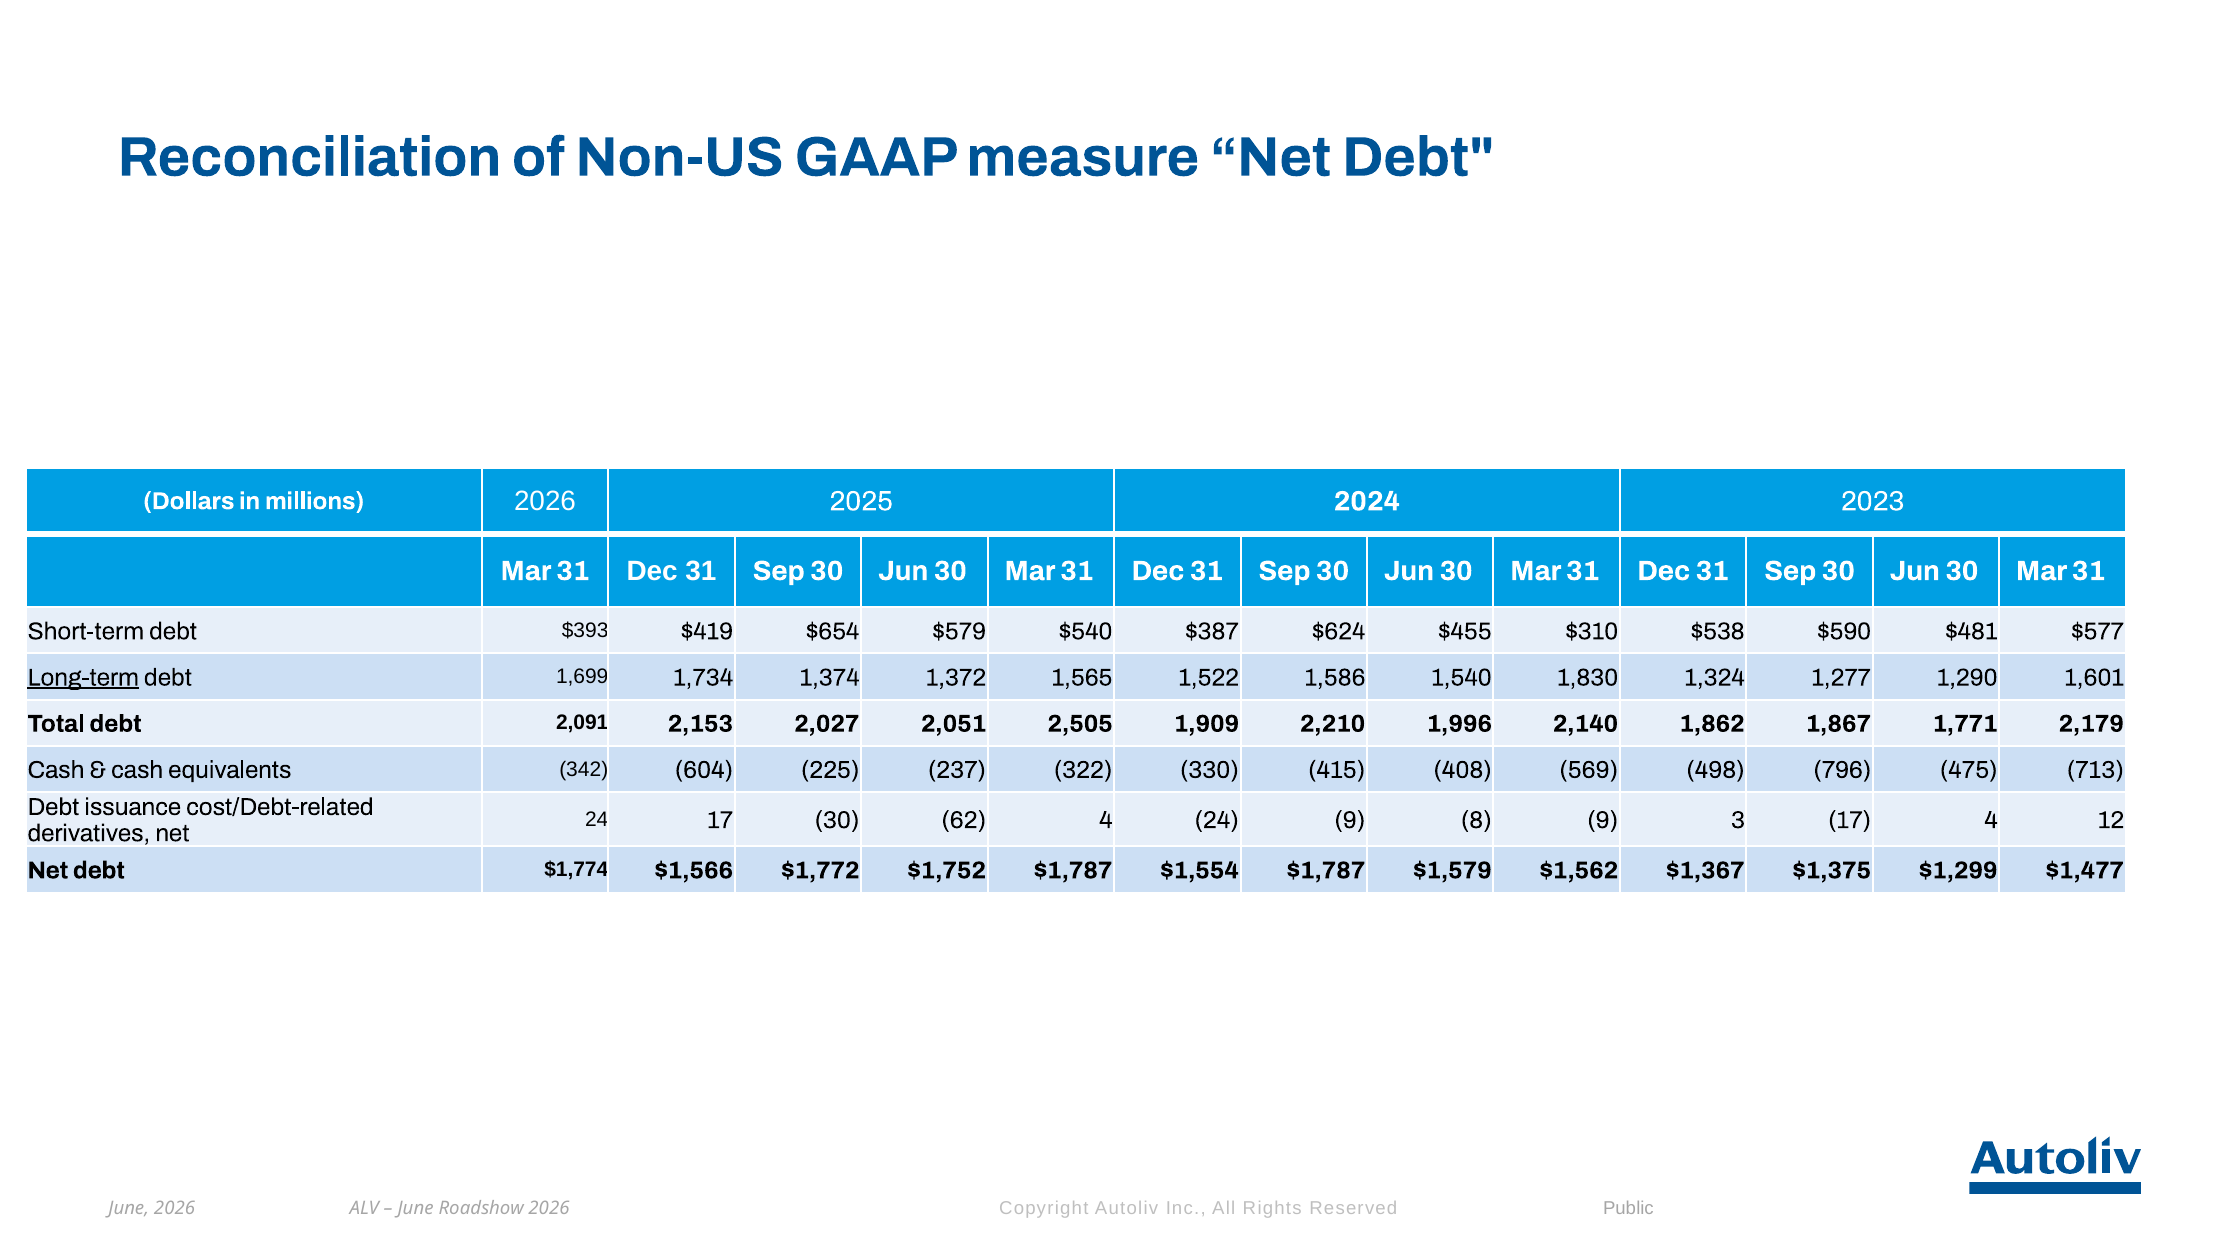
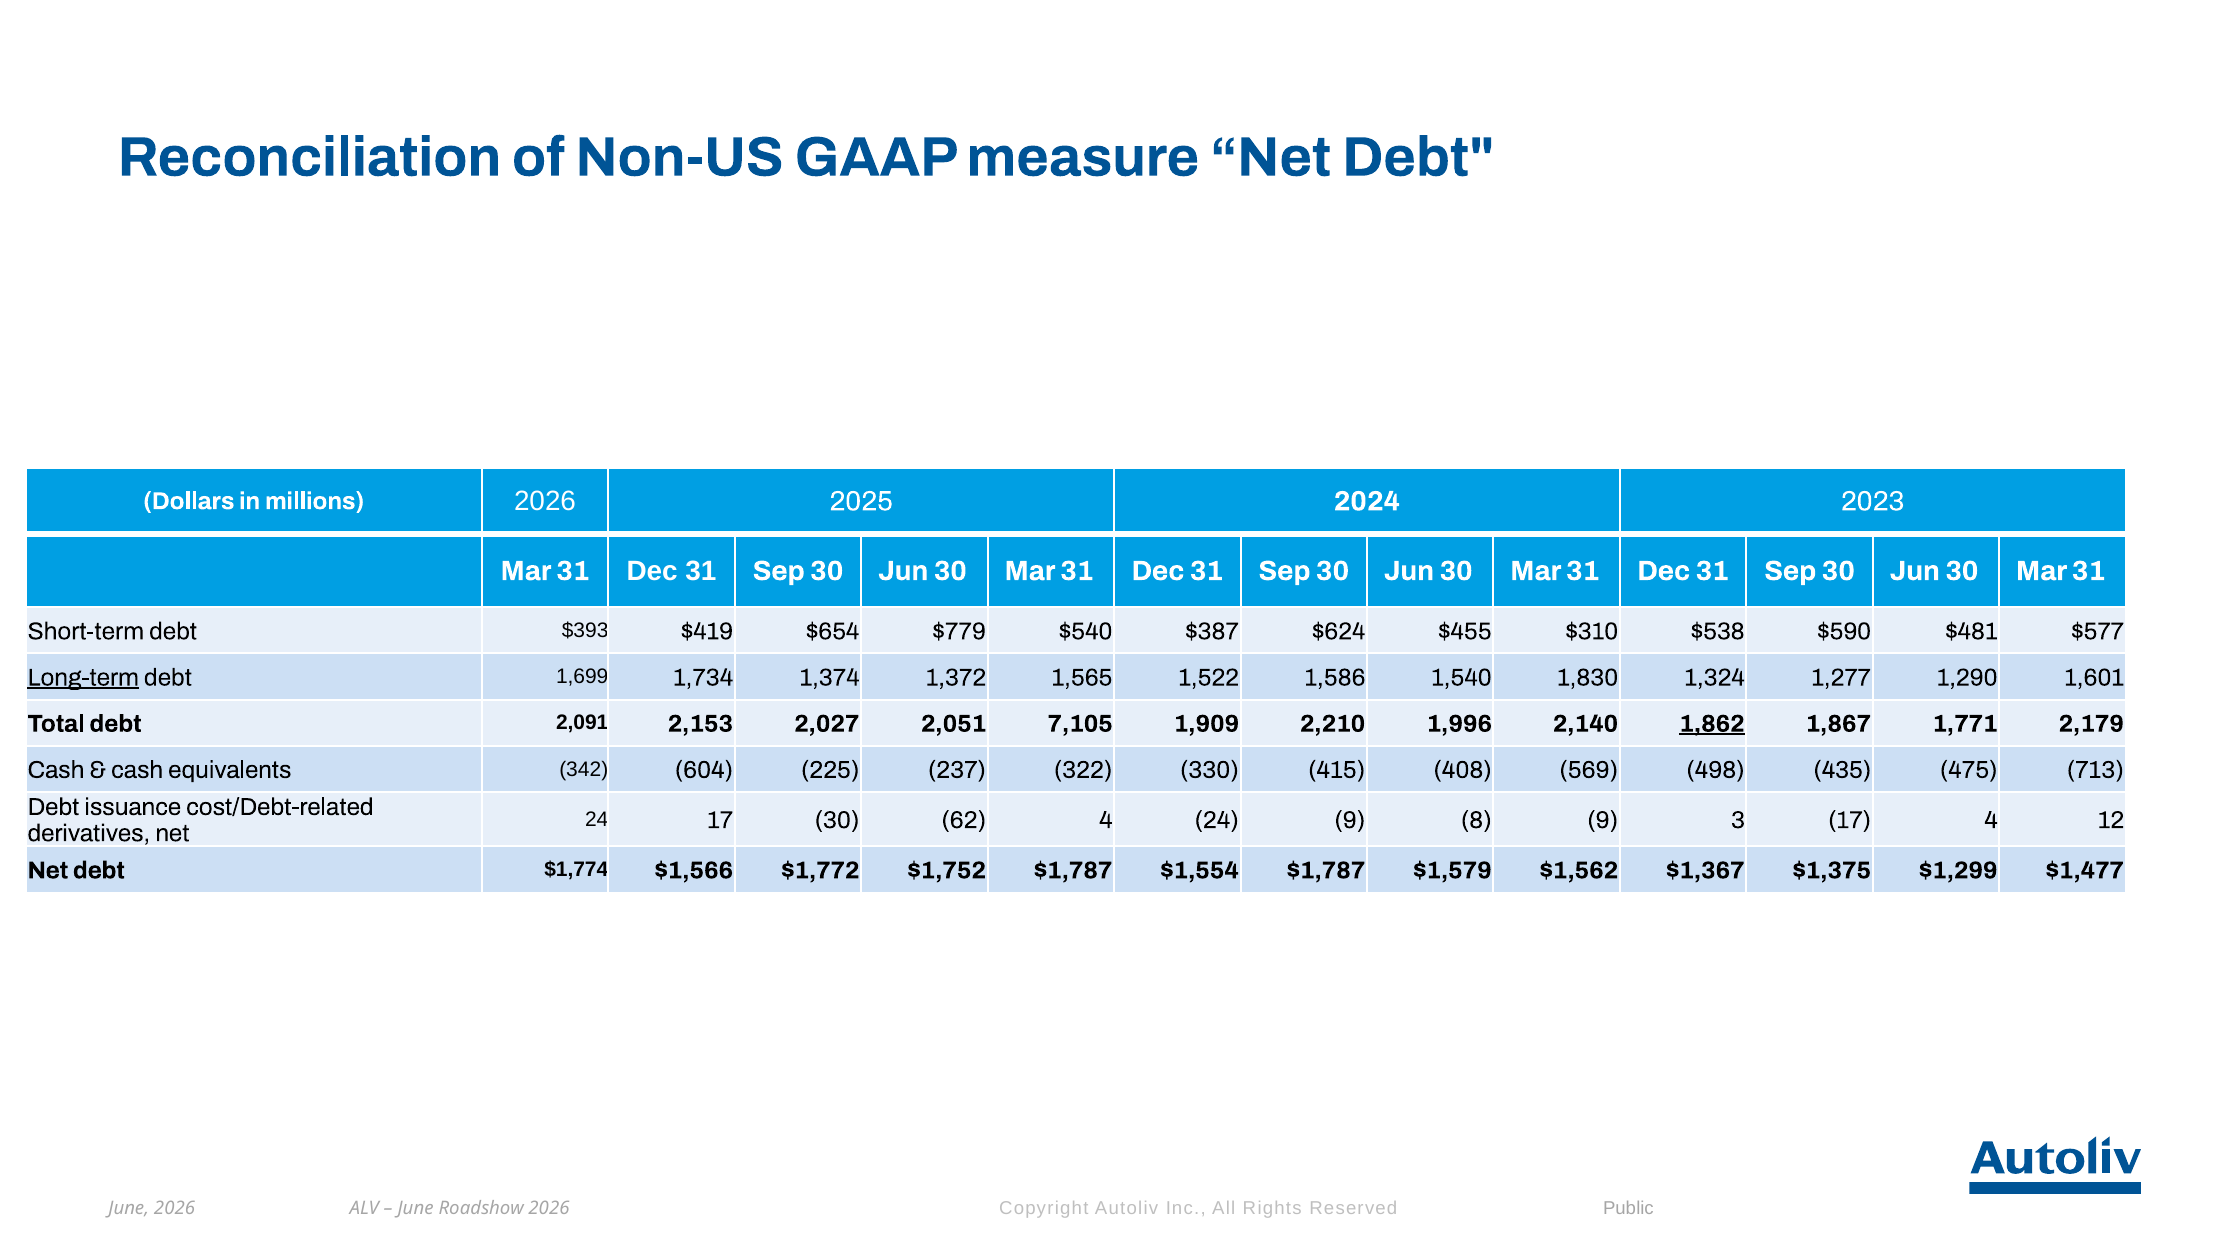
$579: $579 -> $779 (959, 631)
2,505: 2,505 -> 7,105 (1080, 724)
1,862 underline: none -> present (1712, 724)
796: 796 -> 435 (1842, 770)
